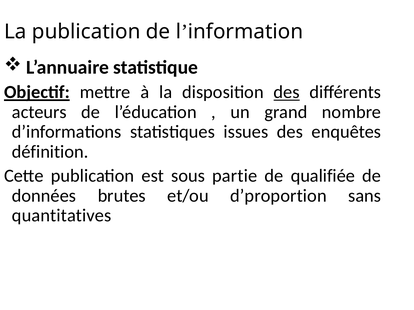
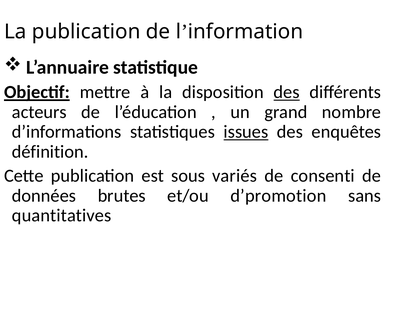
issues underline: none -> present (246, 132)
partie: partie -> variés (235, 176)
qualifiée: qualifiée -> consenti (323, 176)
d’proportion: d’proportion -> d’promotion (278, 196)
